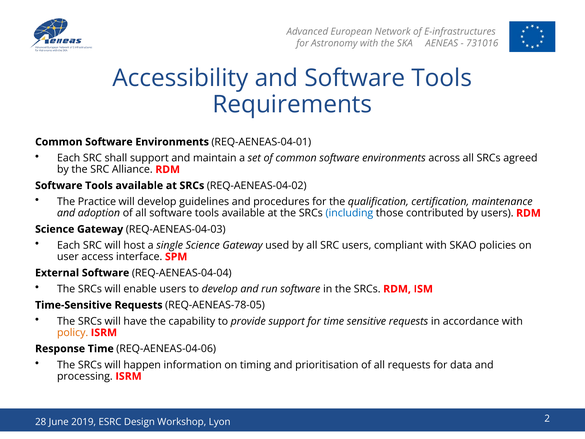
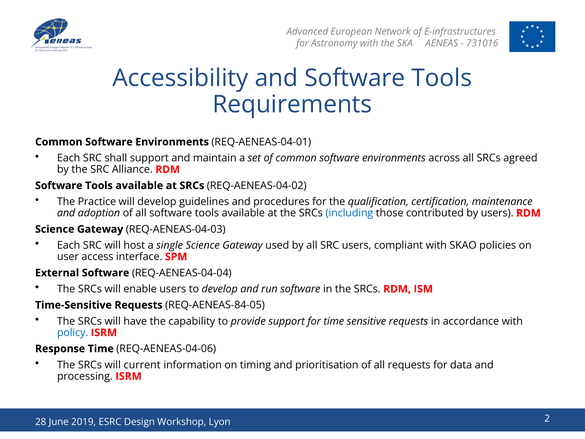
REQ-AENEAS-78-05: REQ-AENEAS-78-05 -> REQ-AENEAS-84-05 (215, 305)
policy colour: orange -> blue (73, 332)
happen: happen -> current (142, 365)
